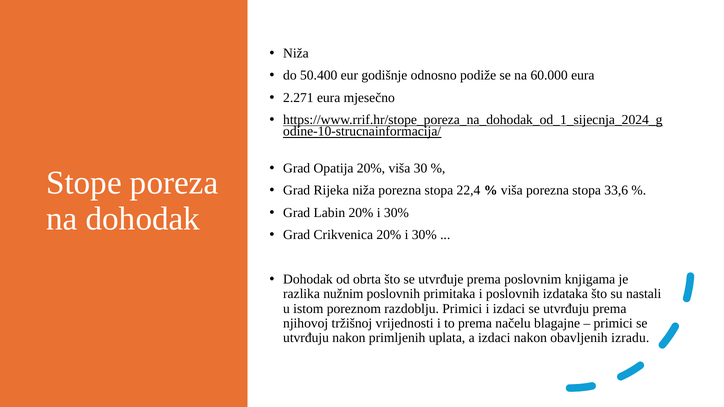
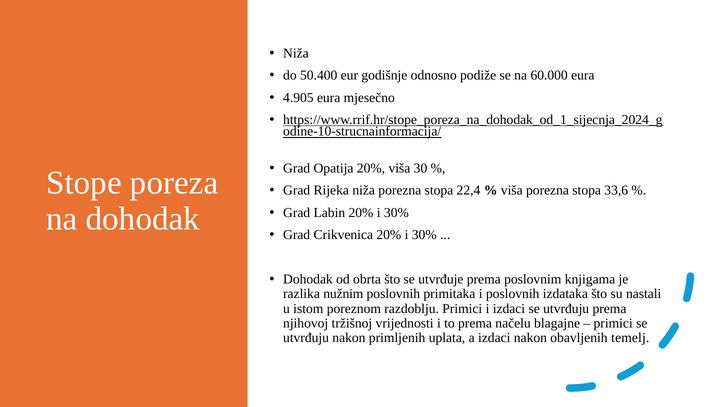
2.271: 2.271 -> 4.905 (298, 98)
izradu: izradu -> temelj (630, 338)
